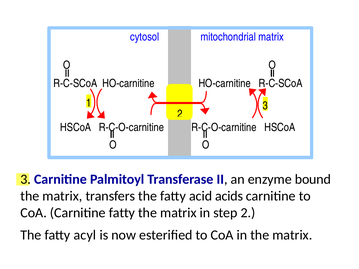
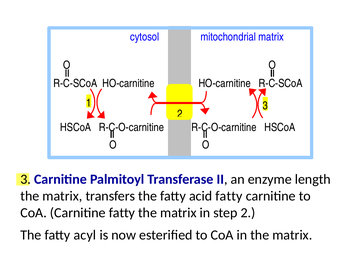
bound: bound -> length (313, 179)
acid acids: acids -> fatty (229, 196)
